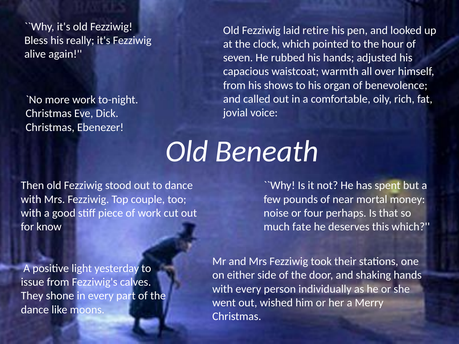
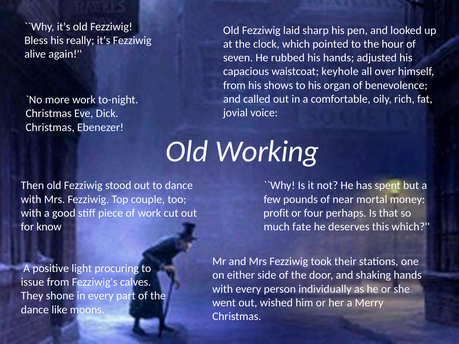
retire: retire -> sharp (316, 30)
warmth: warmth -> keyhole (340, 72)
Beneath: Beneath -> Working (267, 152)
noise: noise -> profit (276, 213)
yesterday: yesterday -> procuring (117, 269)
